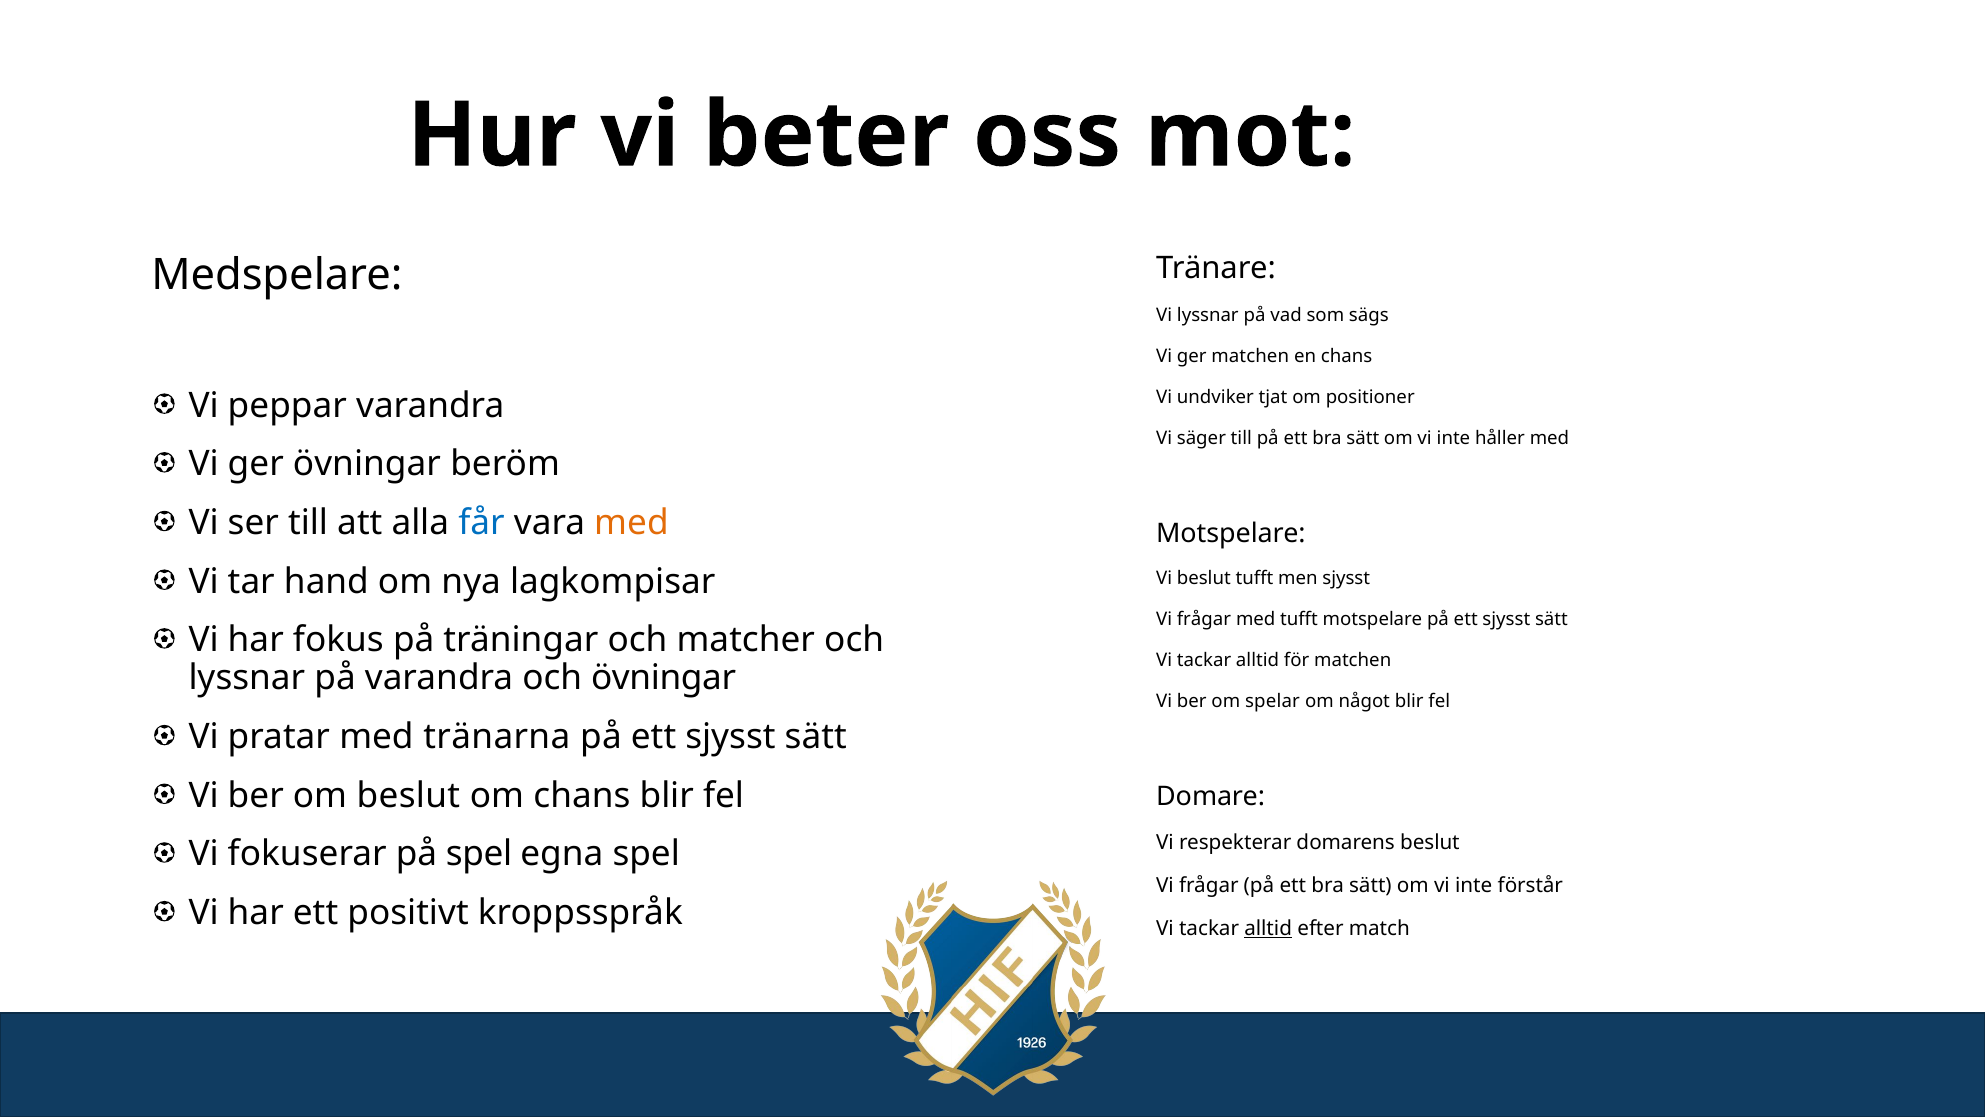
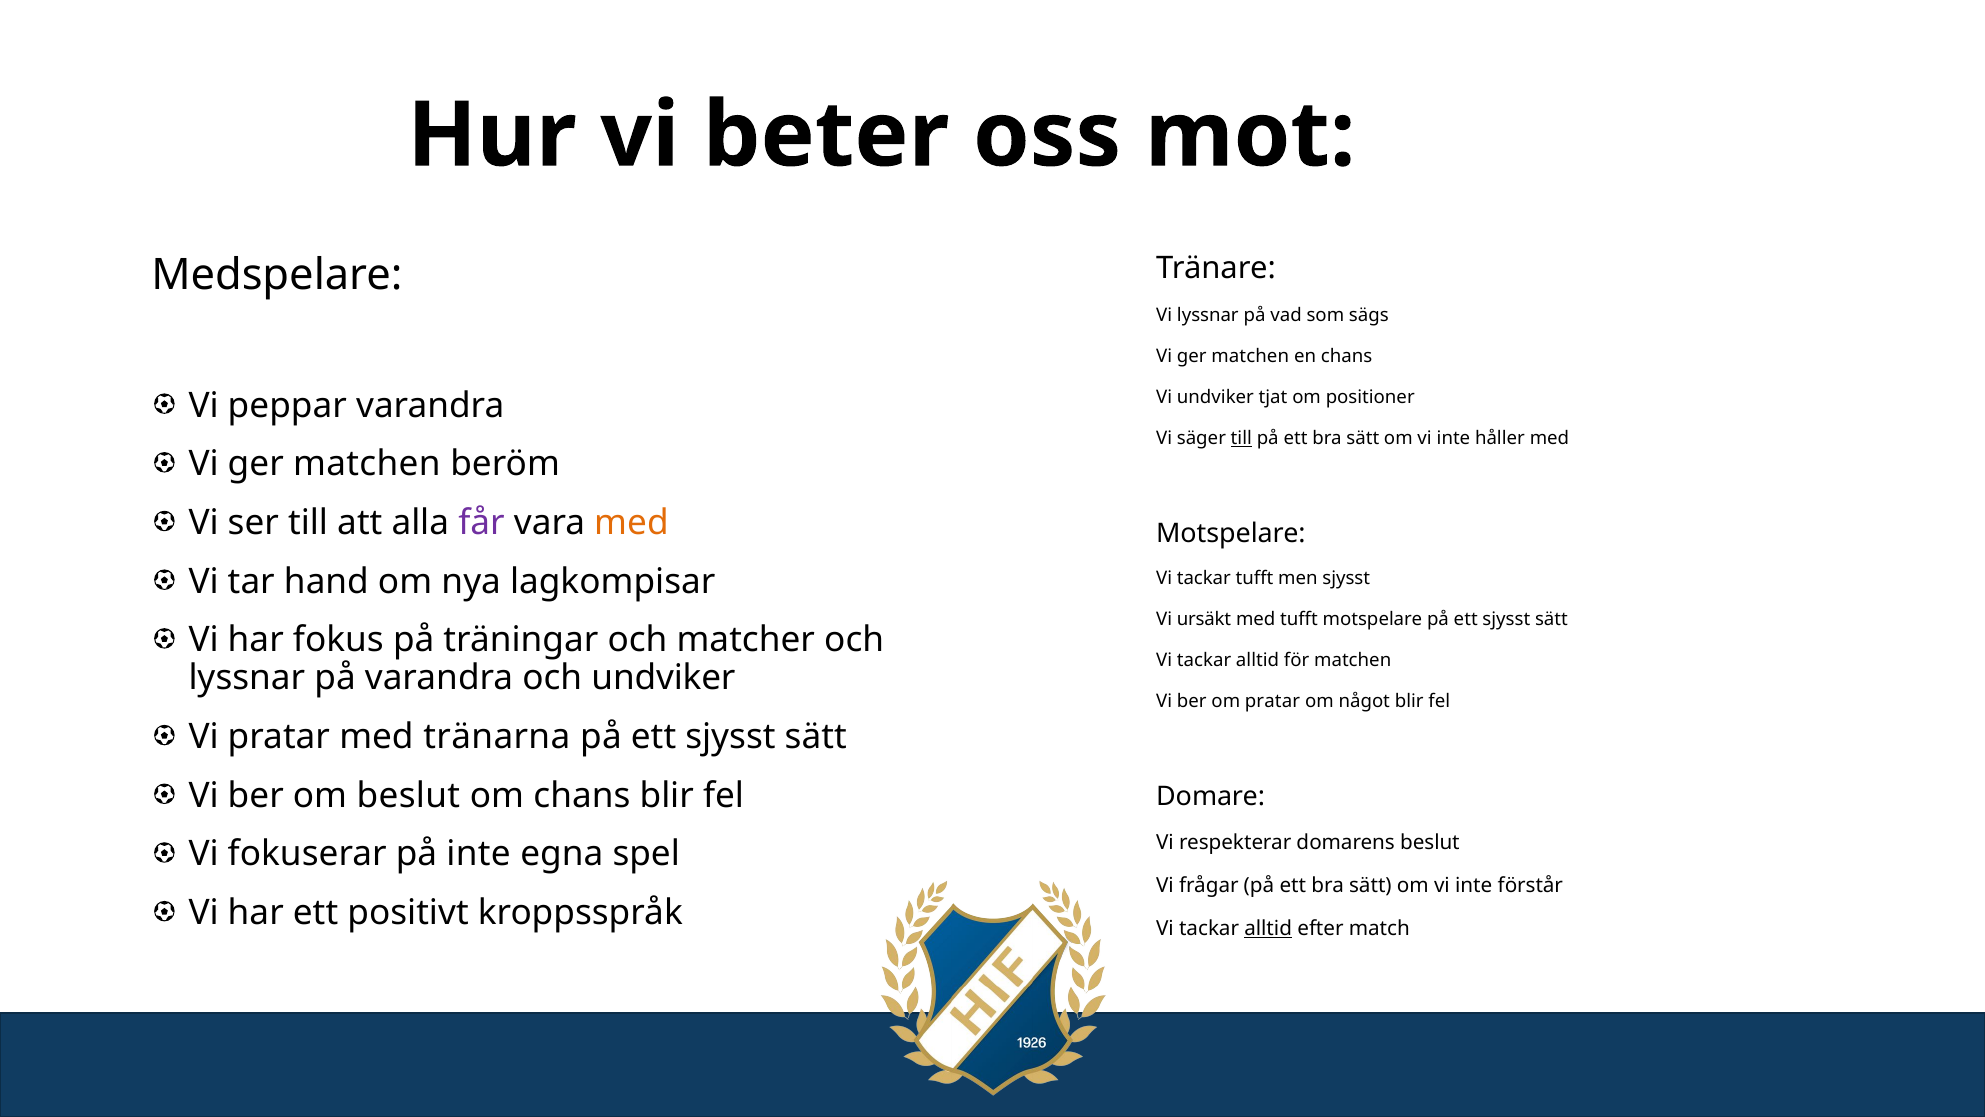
till underline: none -> present (1241, 438)
övningar: övningar -> matchen (367, 464)
får colour: blue -> purple (482, 523)
beslut: beslut -> tackar (1204, 578)
frågar: frågar -> ursäkt (1204, 619)
och övningar: övningar -> undviker (663, 678)
om spelar: spelar -> pratar (1273, 701)
på spel: spel -> inte (479, 854)
